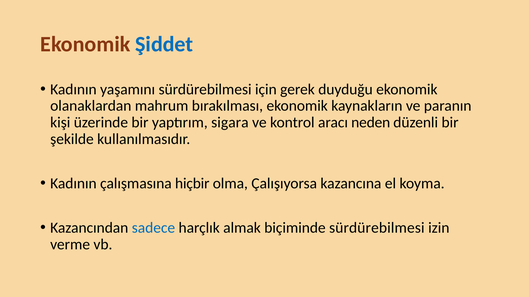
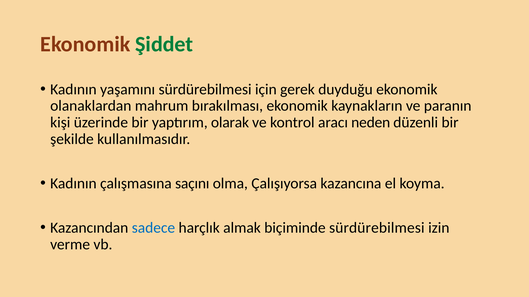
Şiddet colour: blue -> green (164, 44)
sigara: sigara -> olarak (230, 123)
hiçbir: hiçbir -> saçını (192, 184)
